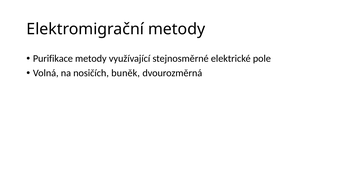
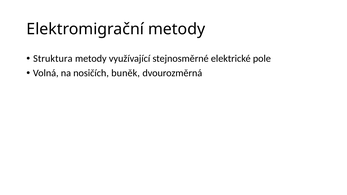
Purifikace: Purifikace -> Struktura (53, 59)
